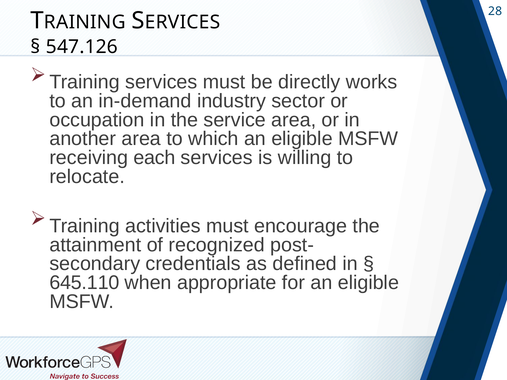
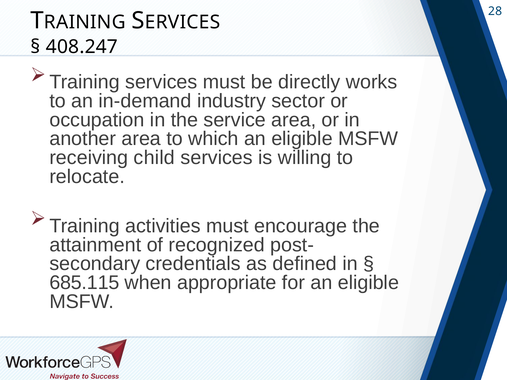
547.126: 547.126 -> 408.247 (82, 47)
each: each -> child (154, 158)
645.110: 645.110 -> 685.115 (84, 283)
